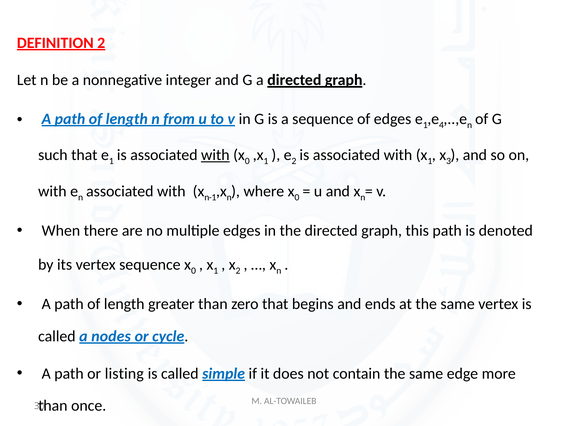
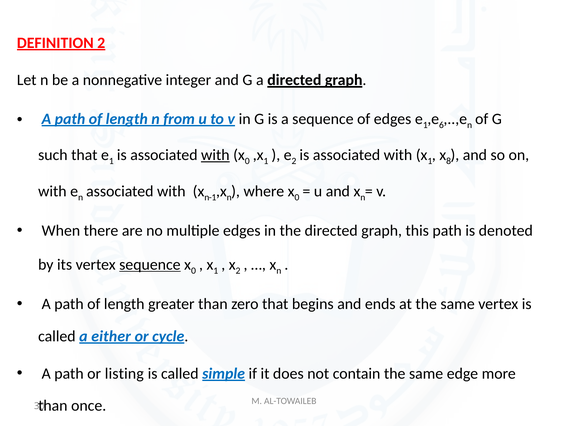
4: 4 -> 6 (441, 125)
3: 3 -> 8 (449, 161)
sequence underline: none -> present (150, 265)
nodes: nodes -> either (111, 336)
